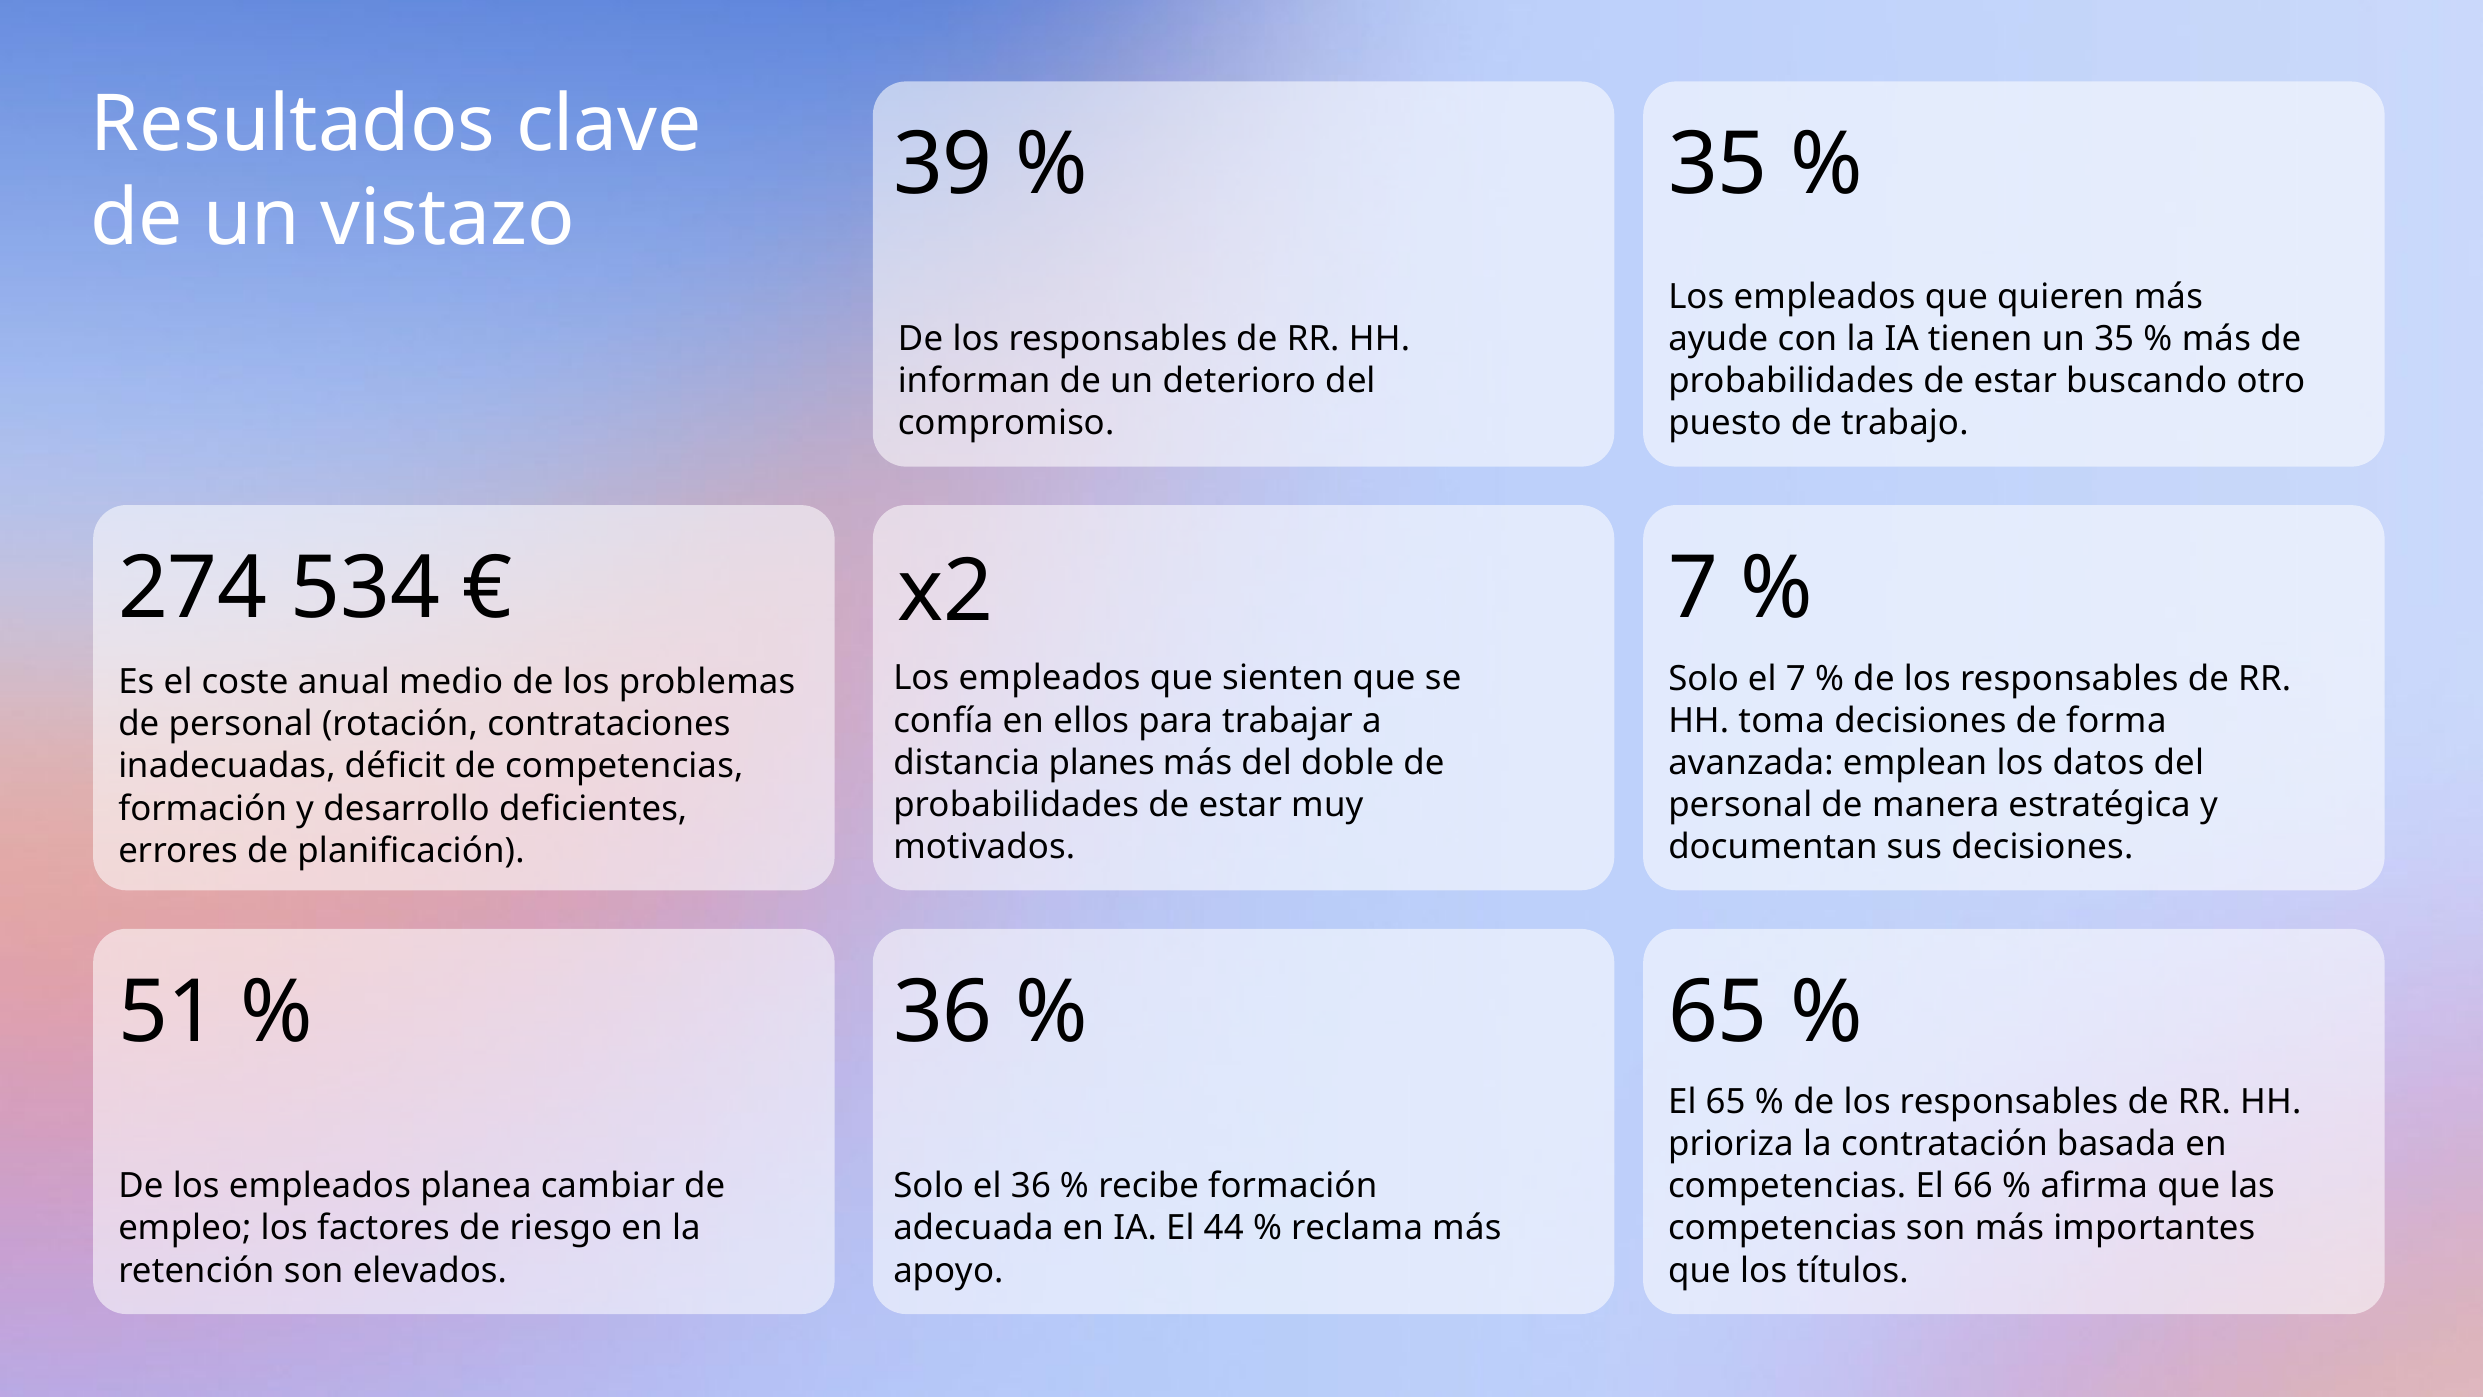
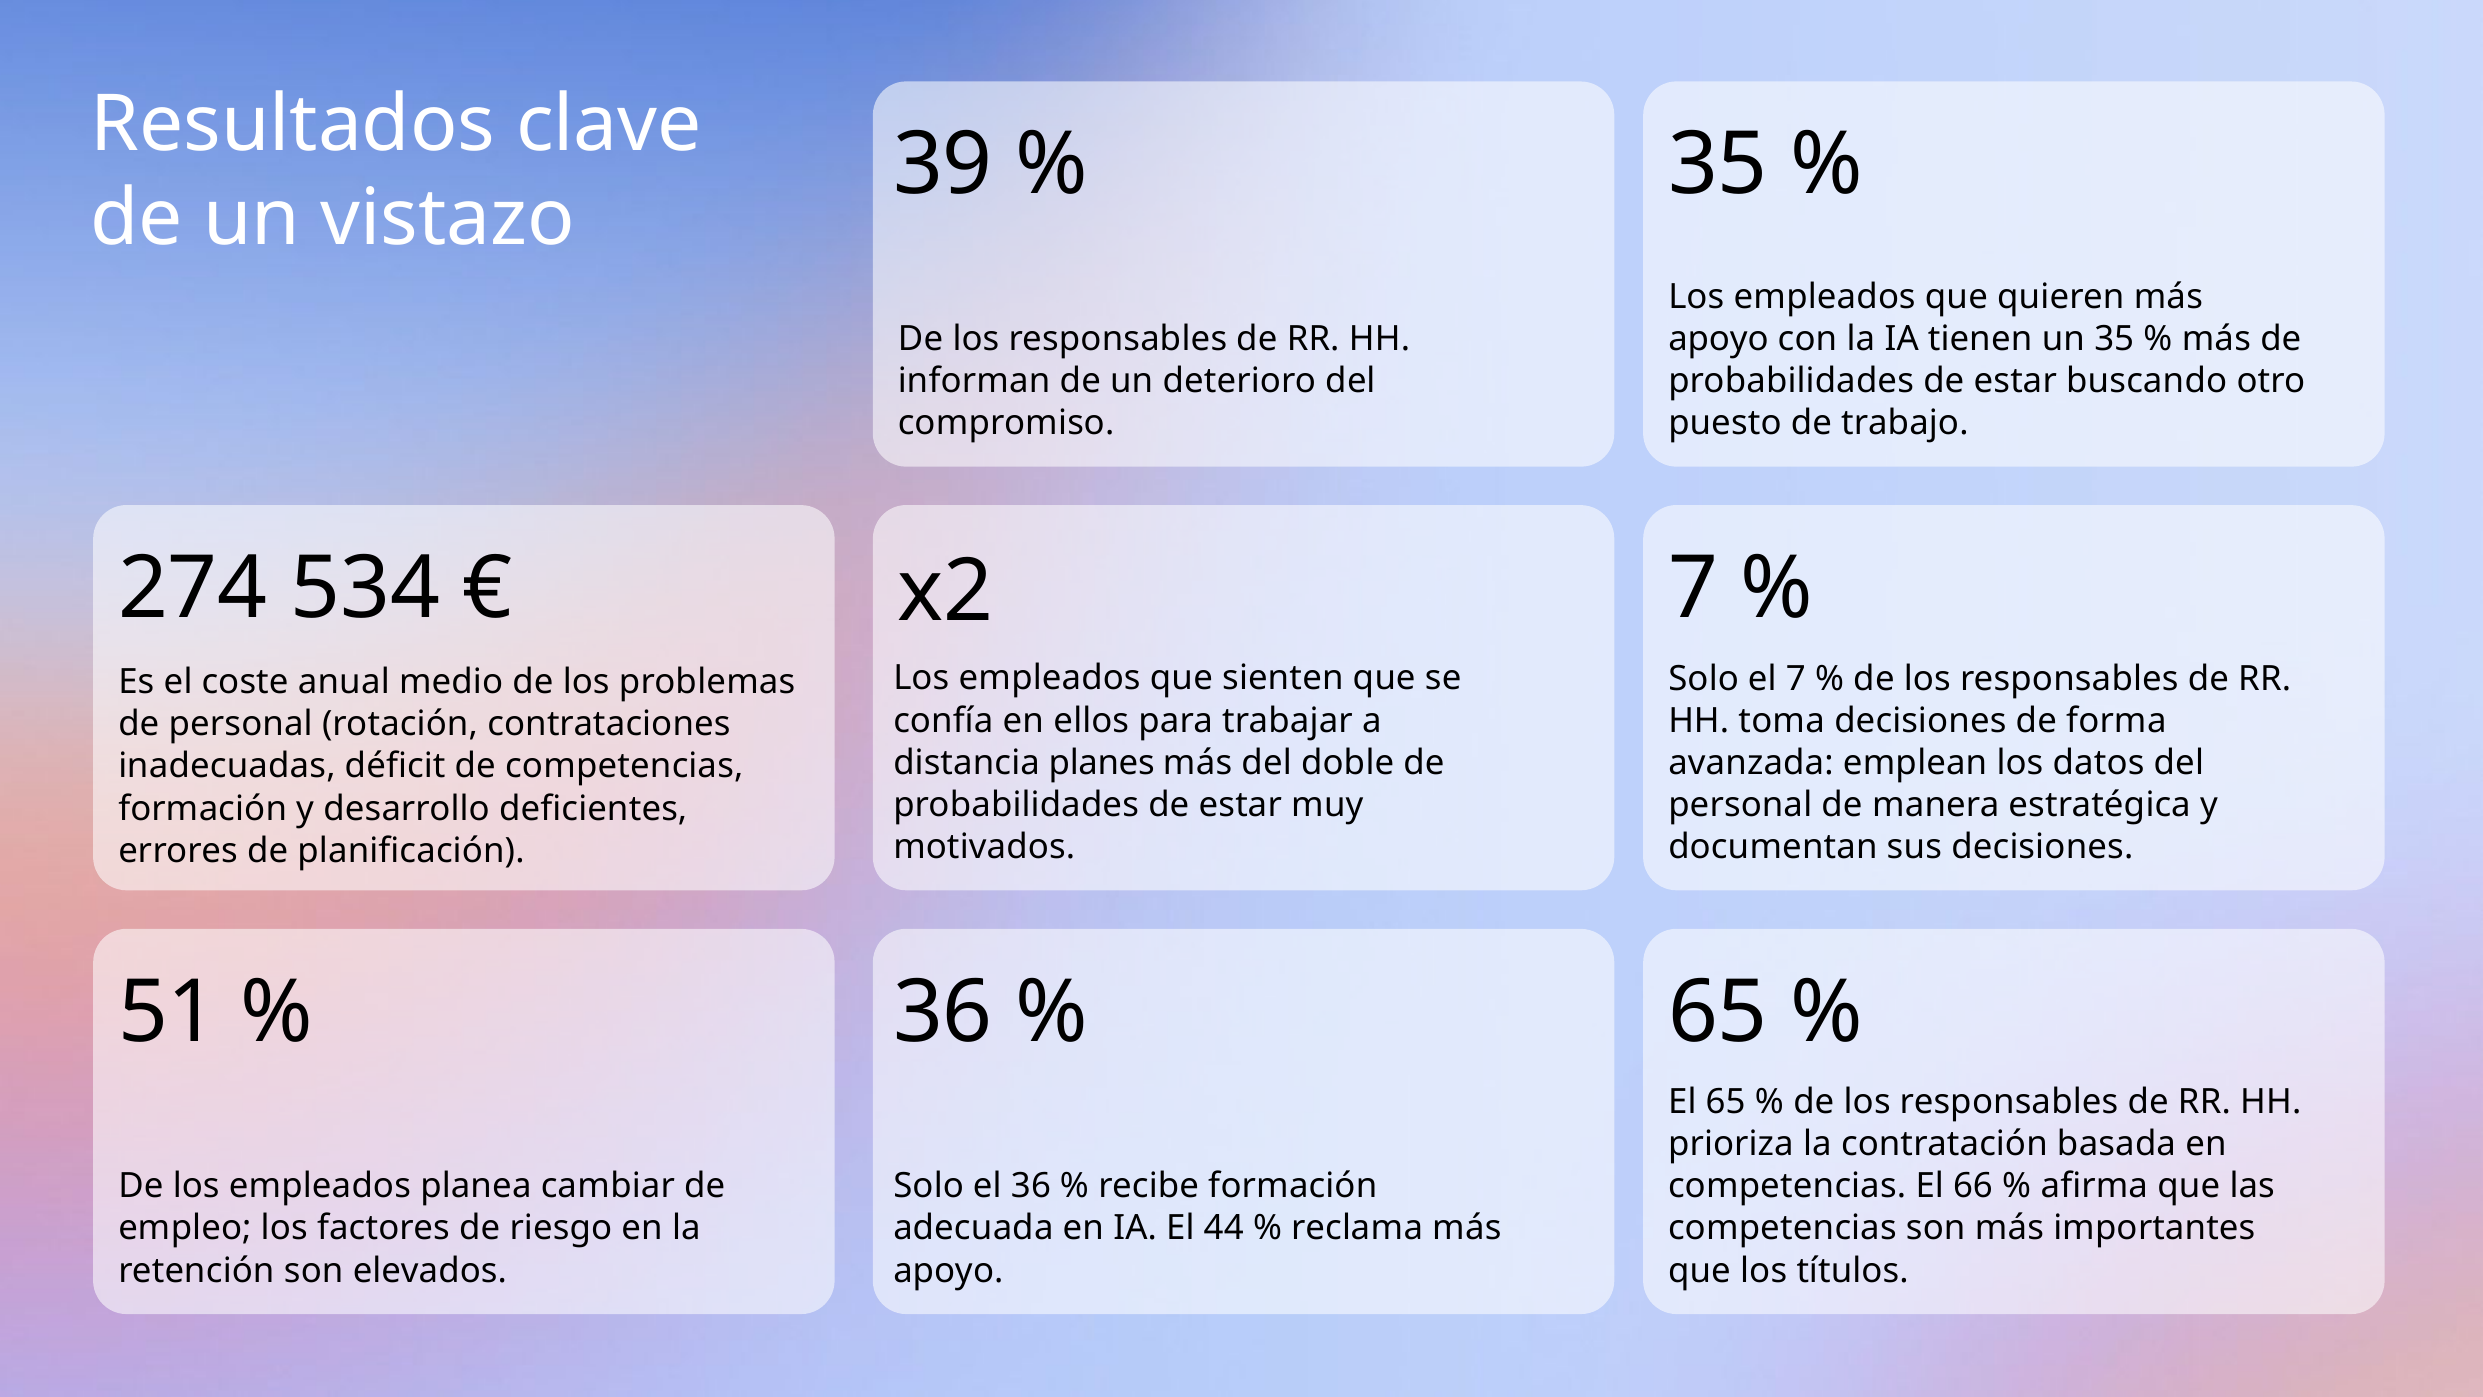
ayude: ayude -> apoyo (1718, 339)
